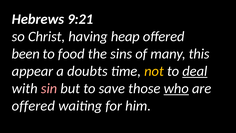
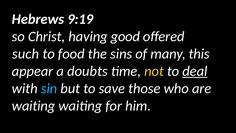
9:21: 9:21 -> 9:19 (80, 19)
heap: heap -> good (125, 36)
been: been -> such (26, 54)
sin colour: pink -> light blue (49, 88)
who underline: present -> none (176, 88)
offered: offered -> waiting (33, 106)
